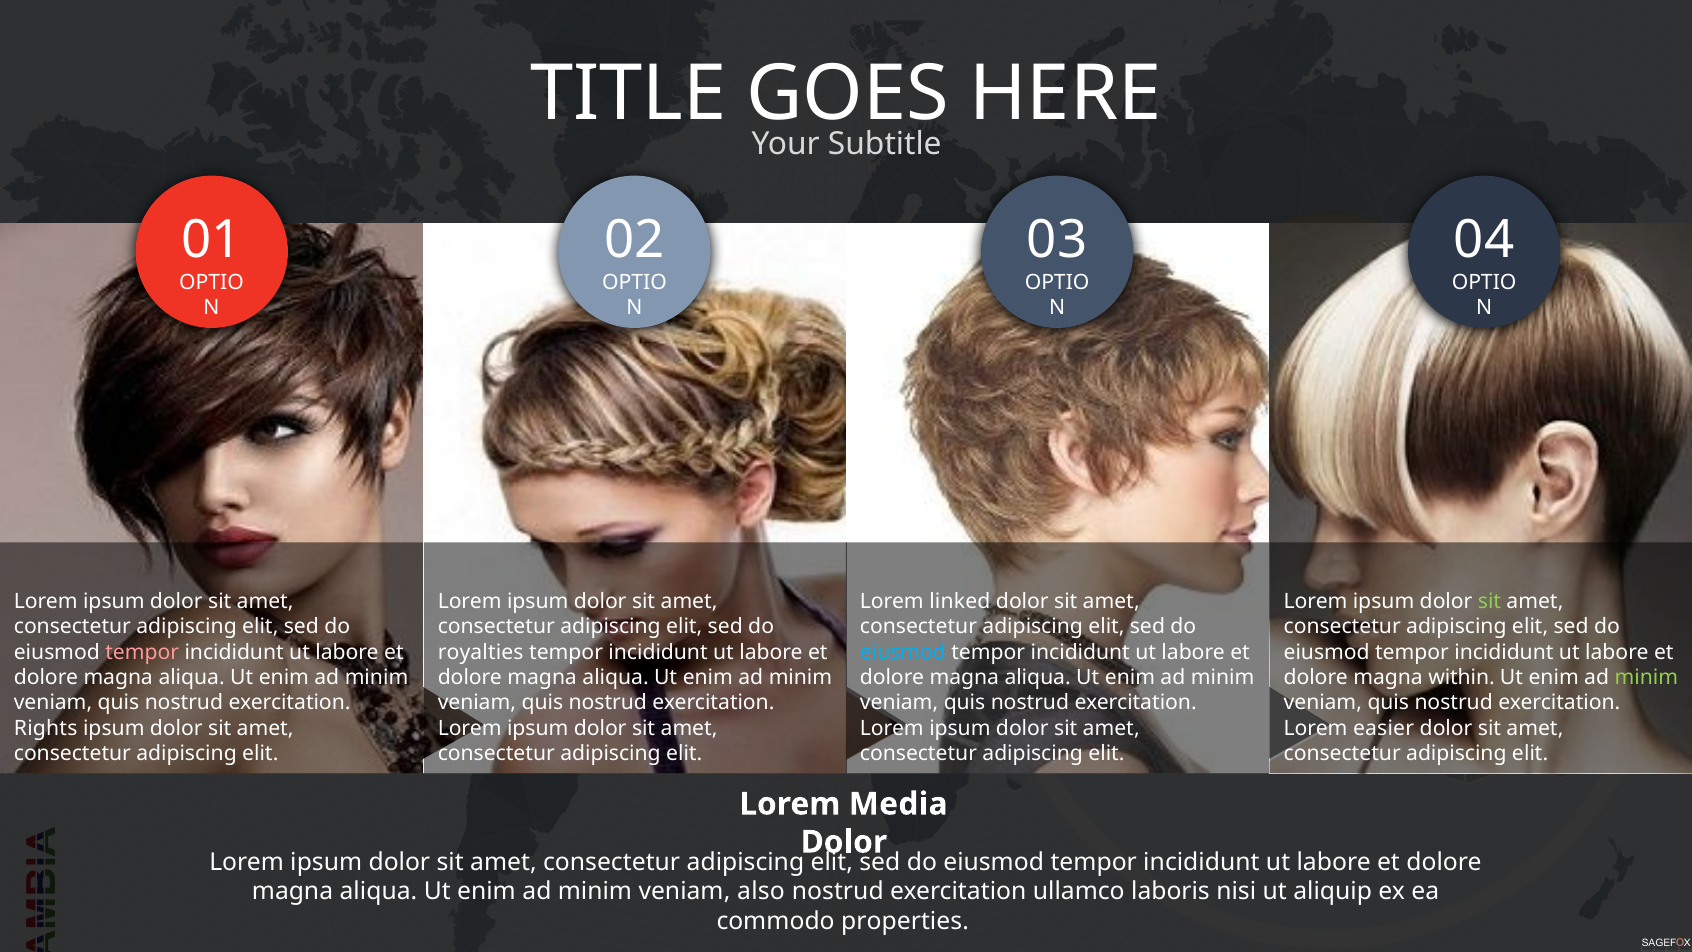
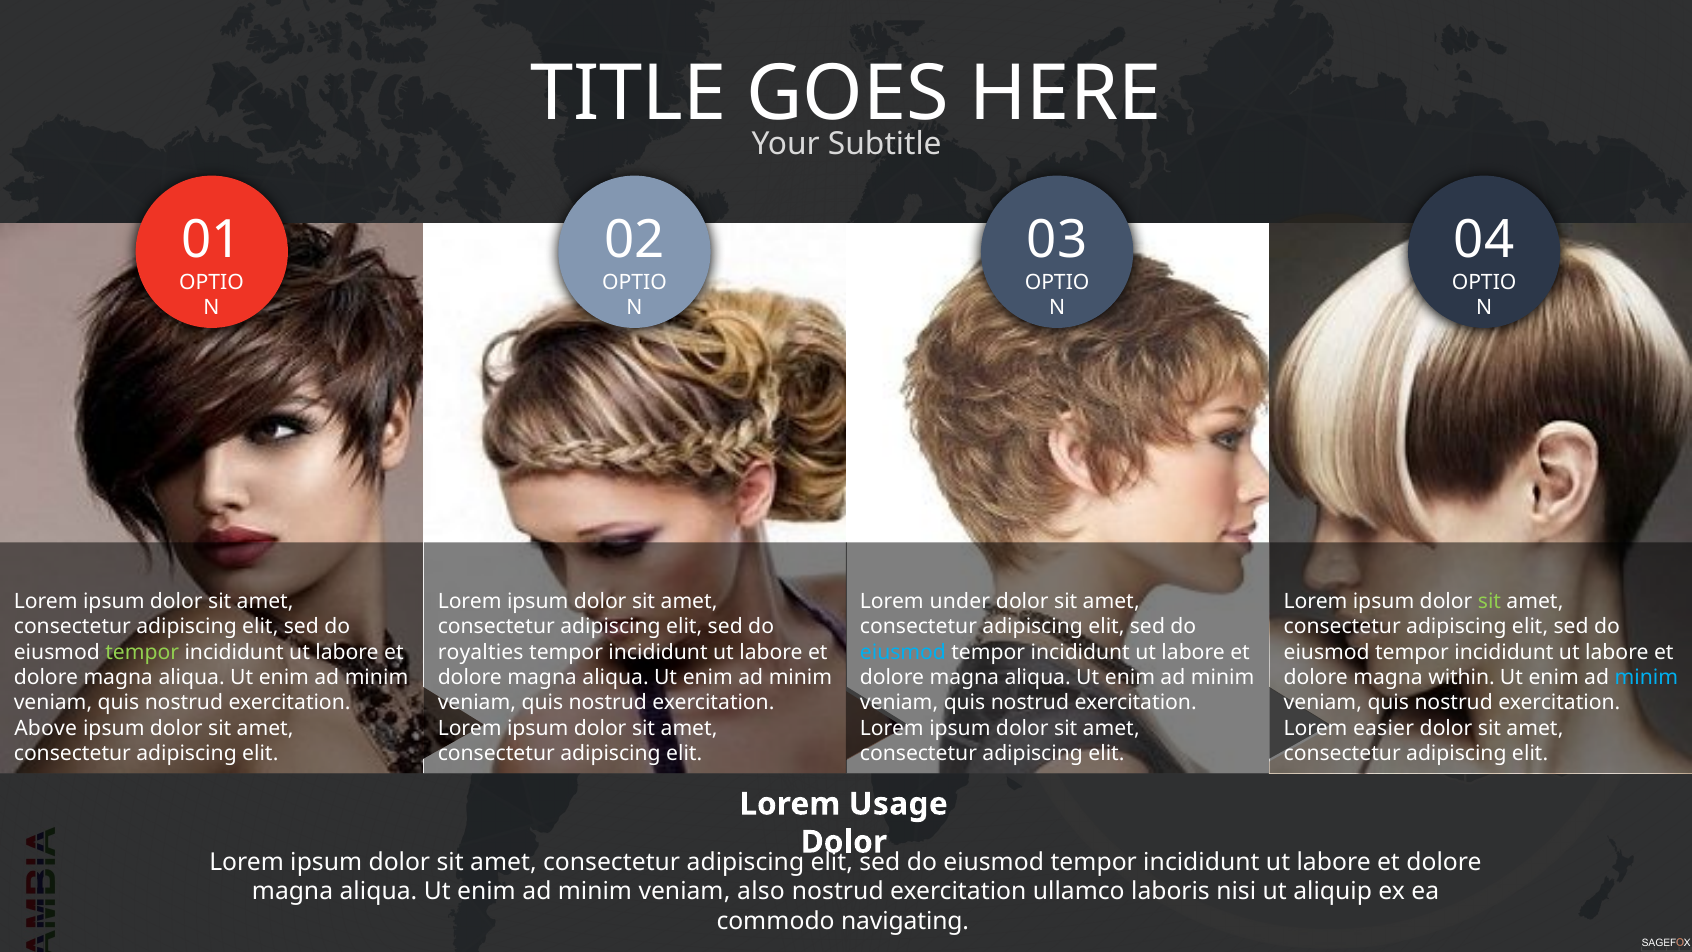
linked: linked -> under (960, 601)
tempor colour: pink -> light green (142, 652)
minim colour: light green -> light blue (1646, 677)
Rights: Rights -> Above (46, 728)
Media: Media -> Usage (898, 804)
properties: properties -> navigating (905, 921)
